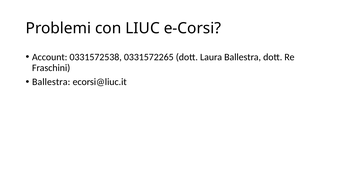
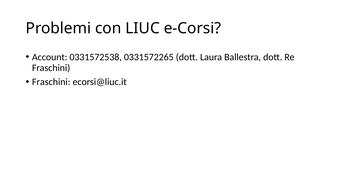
Ballestra: Ballestra -> Fraschini (51, 82)
